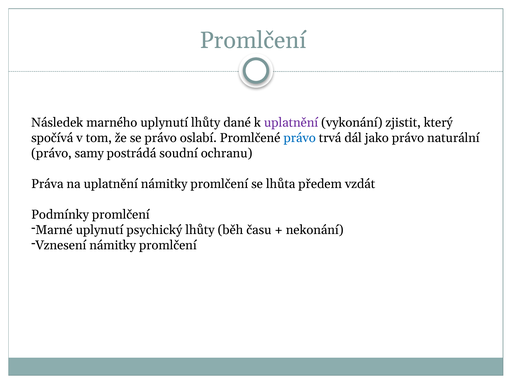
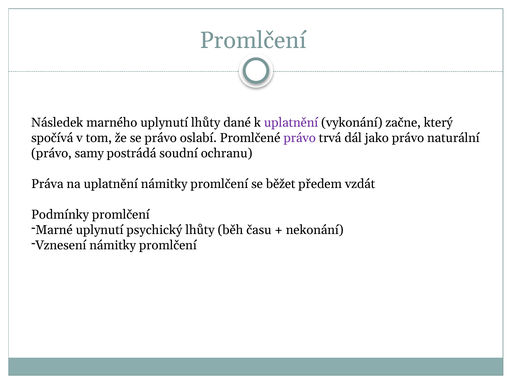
zjistit: zjistit -> začne (403, 122)
právo colour: blue -> purple (300, 138)
lhůta: lhůta -> běžet (281, 184)
